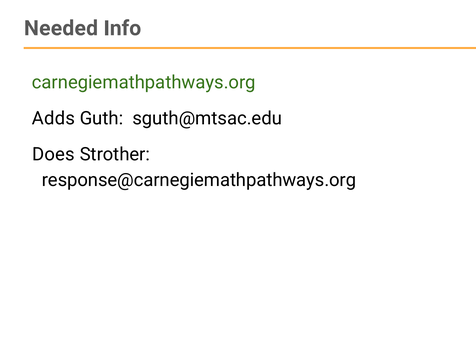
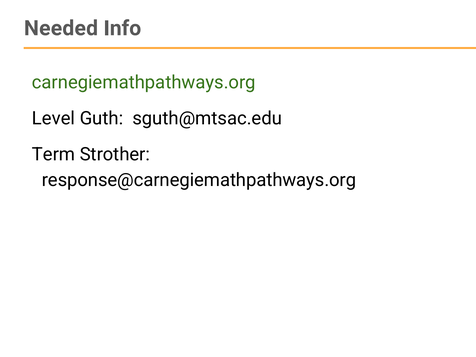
Adds: Adds -> Level (53, 118)
Does: Does -> Term (54, 155)
